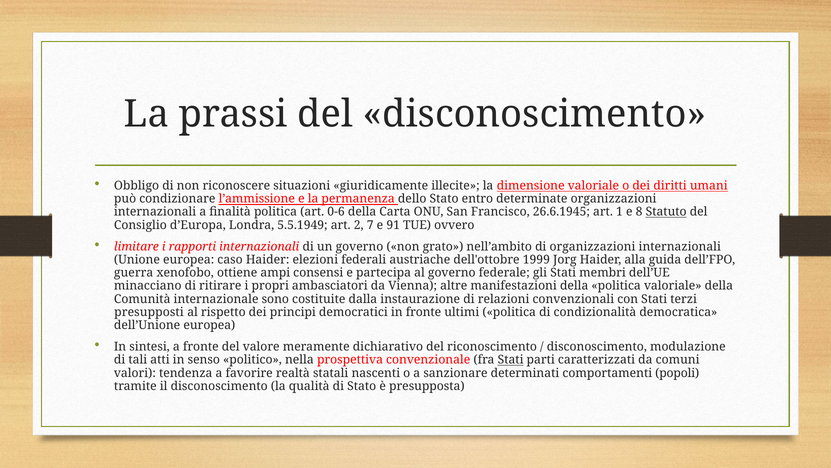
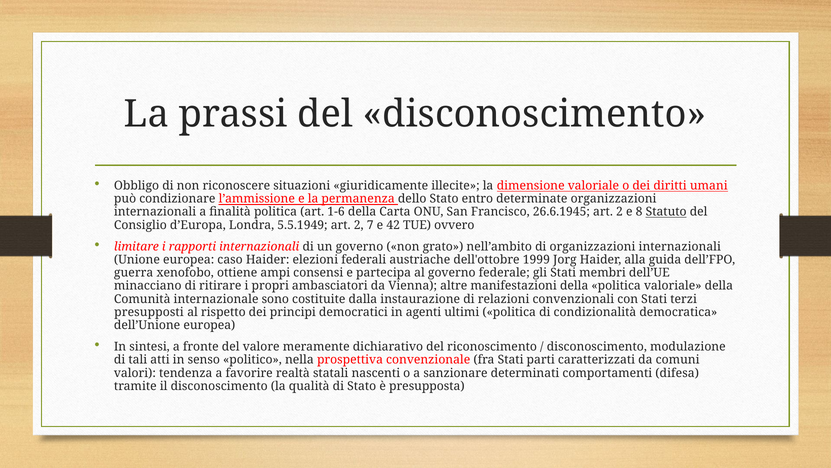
0-6: 0-6 -> 1-6 (336, 212)
26.6.1945 art 1: 1 -> 2 (619, 212)
91: 91 -> 42 (393, 225)
in fronte: fronte -> agenti (423, 312)
Stati underline: present -> none (511, 360)
popoli: popoli -> difesa (677, 373)
